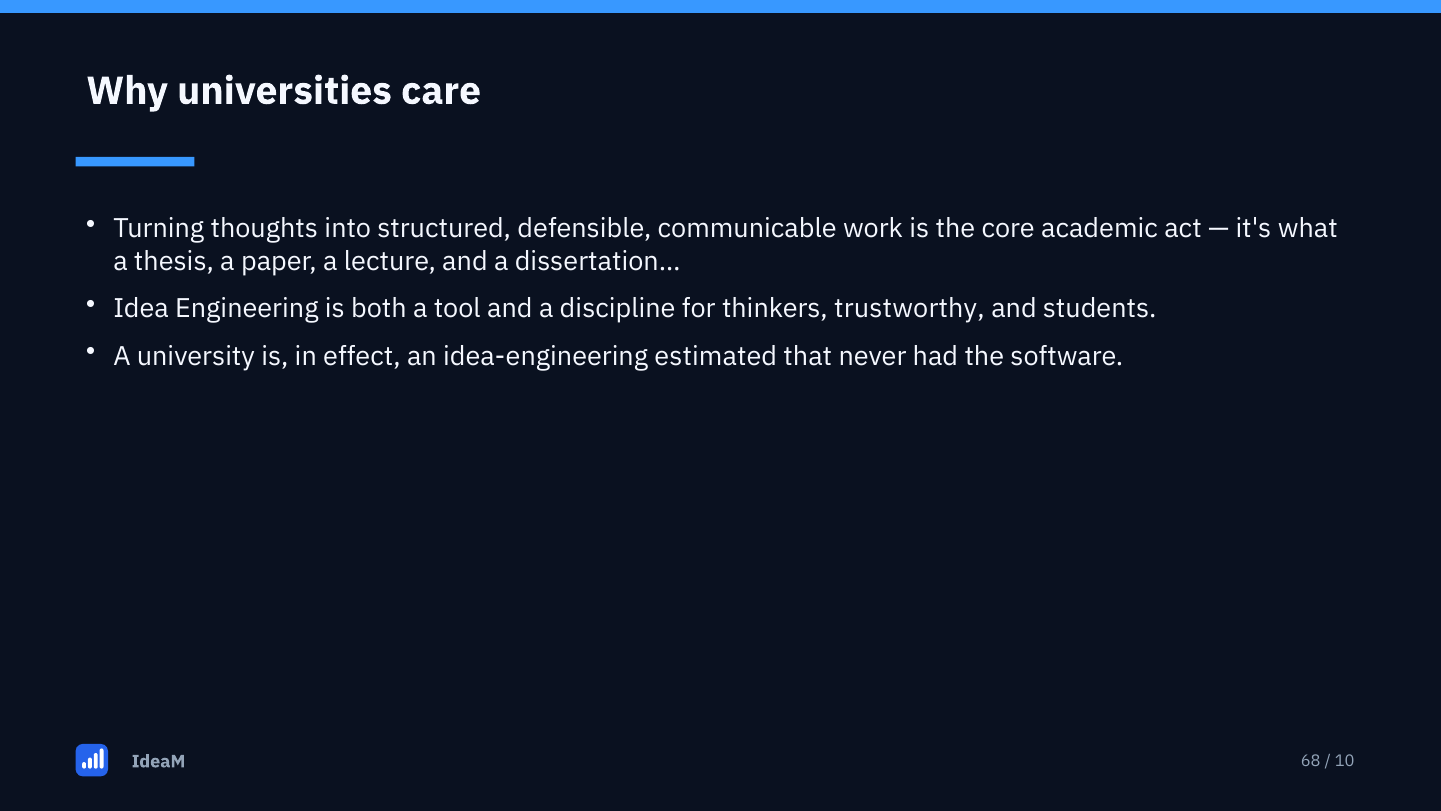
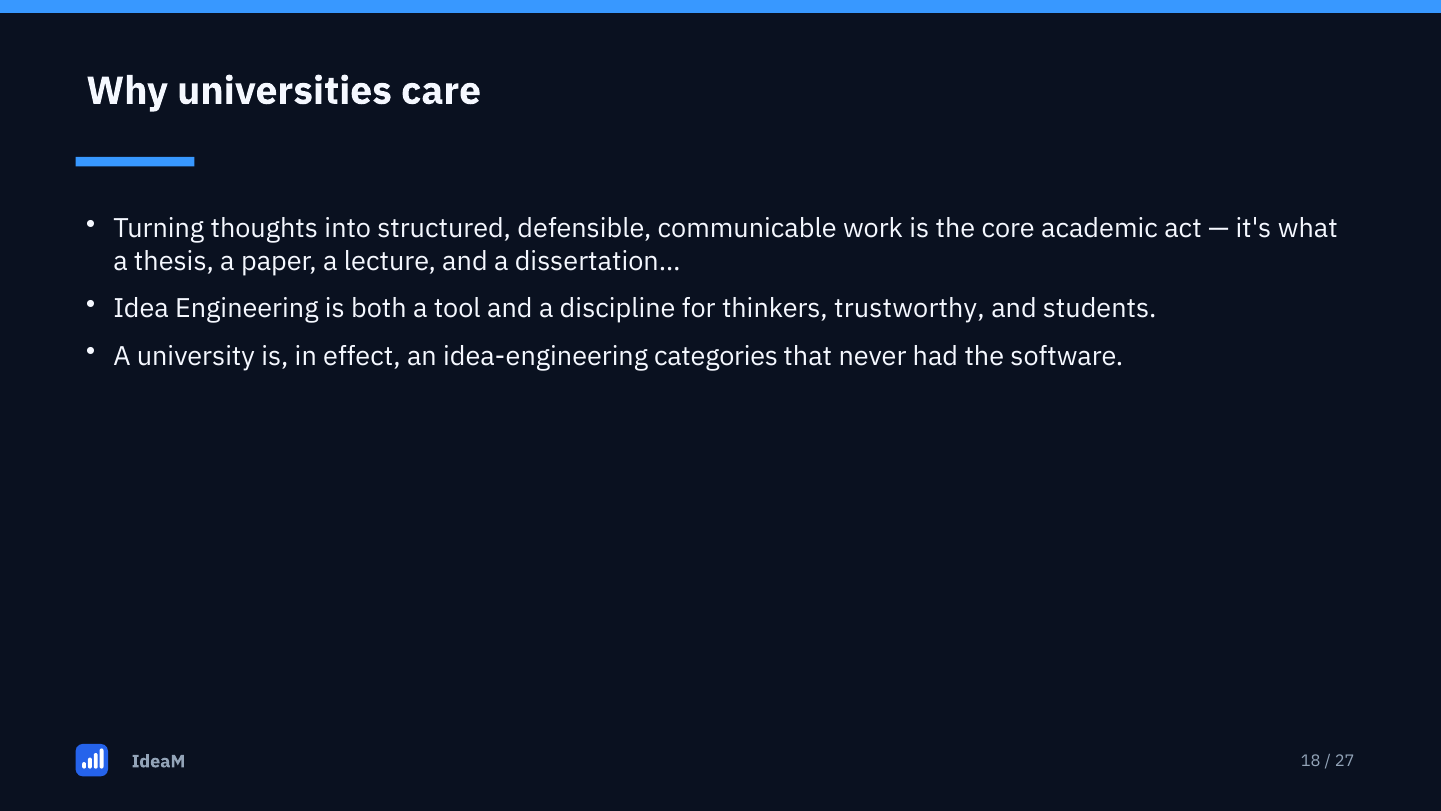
estimated: estimated -> categories (716, 356)
68: 68 -> 18 (1311, 761)
10: 10 -> 27 (1345, 761)
